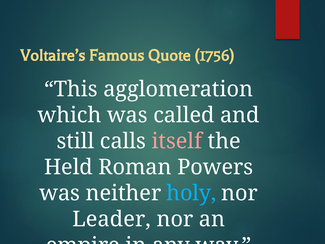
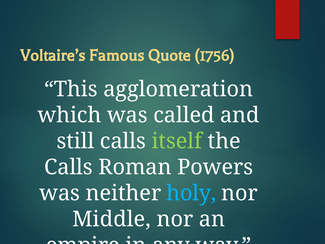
itself colour: pink -> light green (177, 141)
Held: Held -> Calls (68, 167)
Leader: Leader -> Middle (112, 219)
